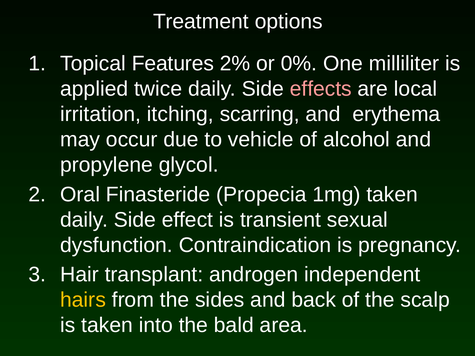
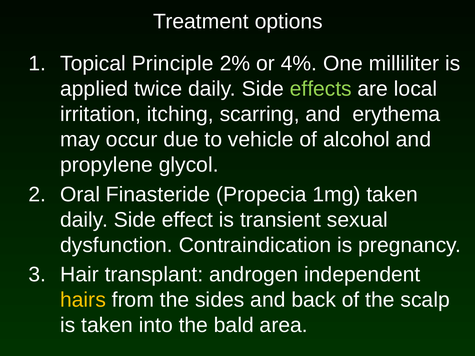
Features: Features -> Principle (173, 64)
0%: 0% -> 4% (299, 64)
effects colour: pink -> light green (321, 89)
